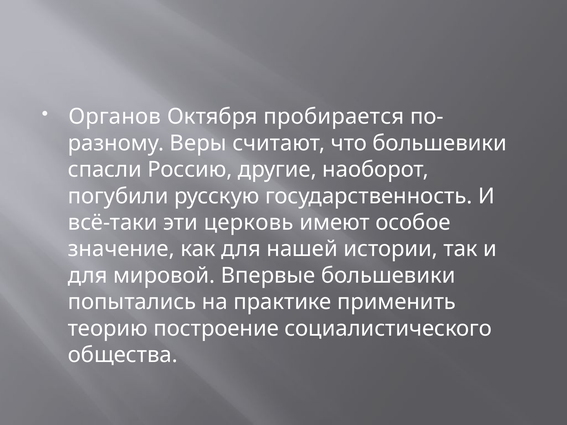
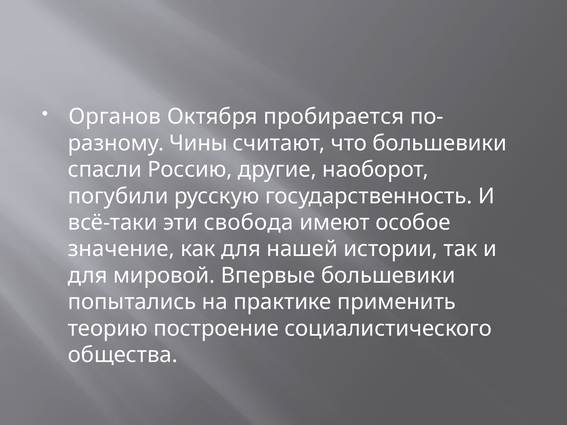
Веры: Веры -> Чины (198, 143)
церковь: церковь -> свобода (249, 223)
